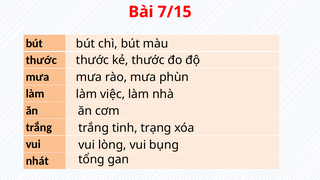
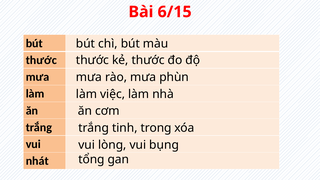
7/15: 7/15 -> 6/15 (175, 12)
trạng: trạng -> trong (156, 128)
